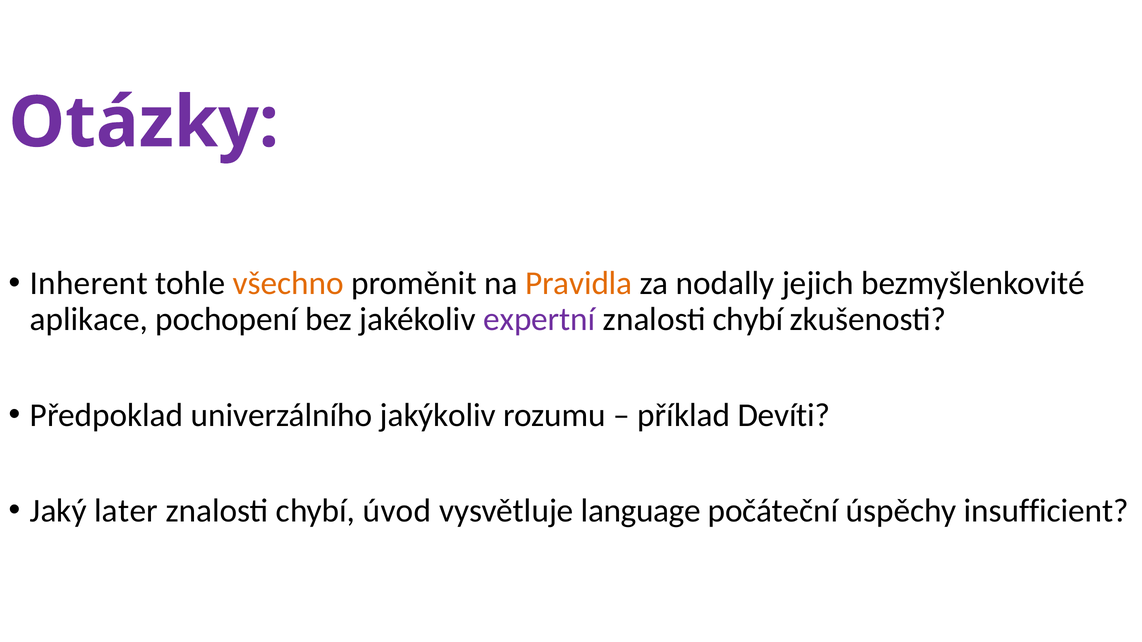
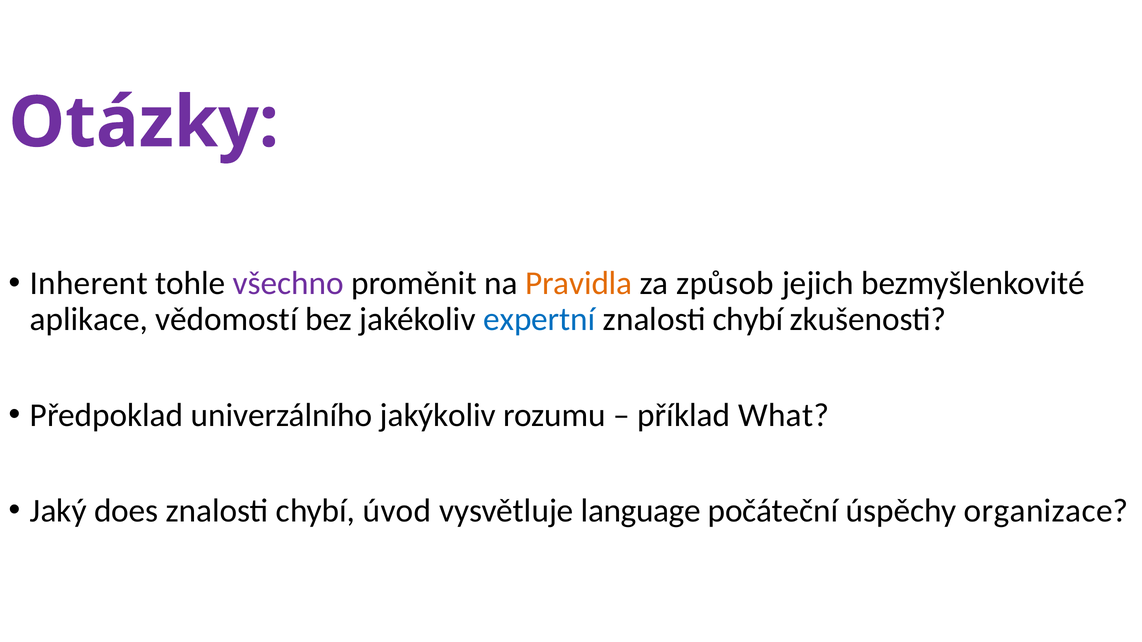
všechno colour: orange -> purple (288, 284)
nodally: nodally -> způsob (725, 284)
pochopení: pochopení -> vědomostí (226, 320)
expertní colour: purple -> blue (539, 320)
Devíti: Devíti -> What (784, 415)
later: later -> does (126, 511)
insufficient: insufficient -> organizace (1046, 511)
